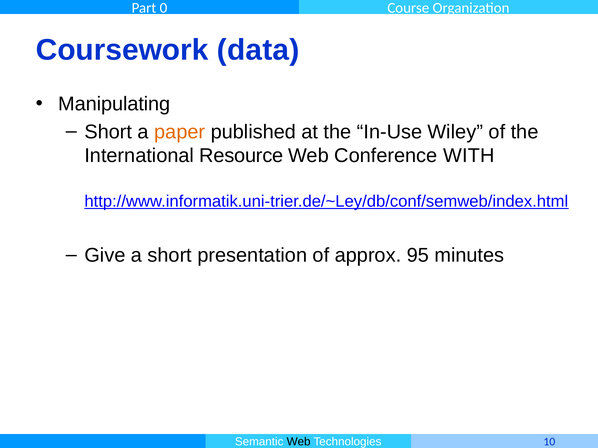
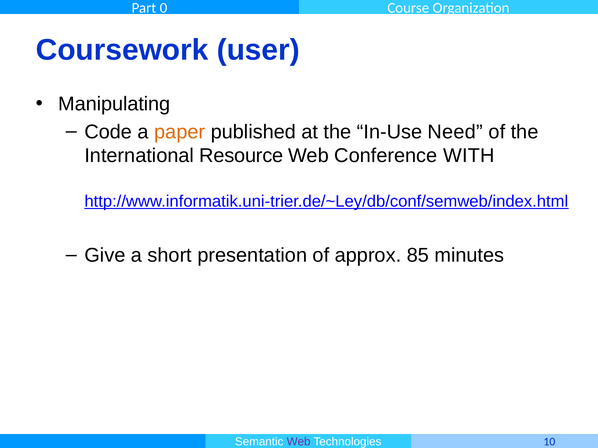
data: data -> user (258, 50)
Short: Short -> Code (108, 132)
Wiley: Wiley -> Need (455, 132)
95: 95 -> 85 (418, 256)
Web colour: black -> purple (299, 442)
